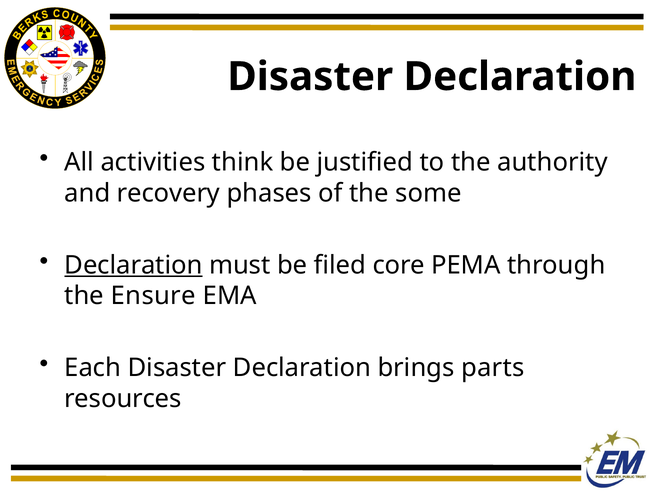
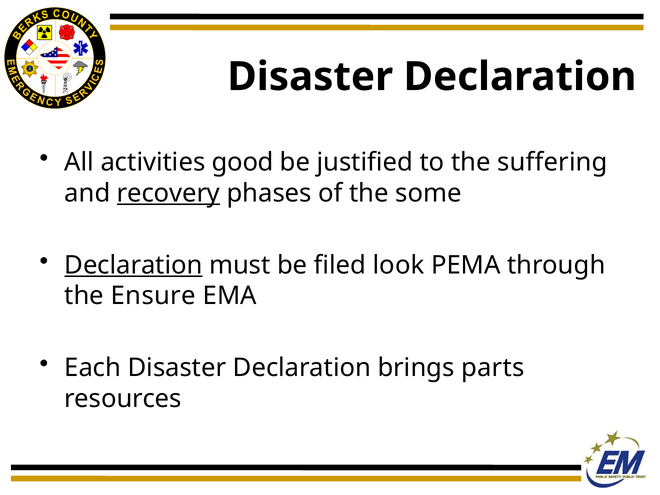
think: think -> good (243, 162)
authority: authority -> suffering (552, 162)
recovery underline: none -> present (169, 193)
core: core -> look (399, 265)
